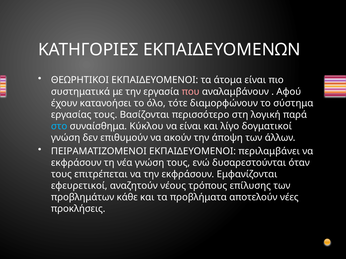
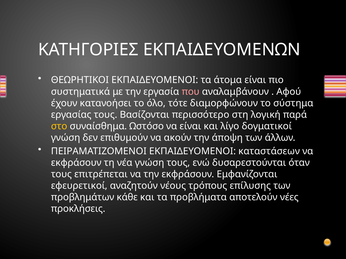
στο colour: light blue -> yellow (59, 126)
Κύκλου: Κύκλου -> Ωστόσο (147, 126)
περιλαμβάνει: περιλαμβάνει -> καταστάσεων (269, 151)
